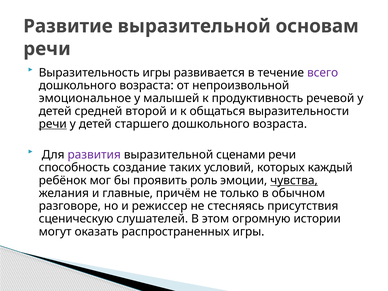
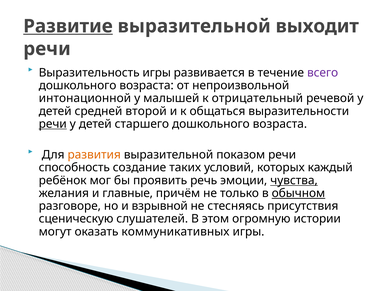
Развитие underline: none -> present (68, 26)
основам: основам -> выходит (317, 26)
эмоциональное: эмоциональное -> интонационной (85, 98)
продуктивность: продуктивность -> отрицательный (257, 98)
развития colour: purple -> orange (94, 155)
сценами: сценами -> показом (241, 155)
роль: роль -> речь (204, 180)
обычном underline: none -> present (298, 193)
режиссер: режиссер -> взрывной (160, 206)
распространенных: распространенных -> коммуникативных (175, 232)
